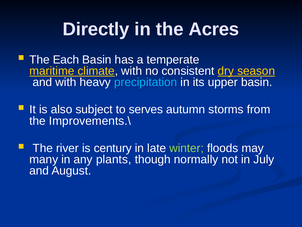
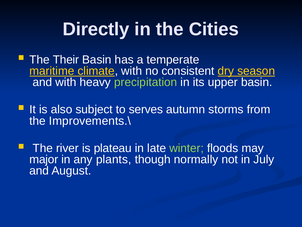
Acres: Acres -> Cities (214, 29)
Each: Each -> Their (66, 60)
precipitation colour: light blue -> light green (146, 82)
century: century -> plateau (113, 148)
many: many -> major (44, 159)
